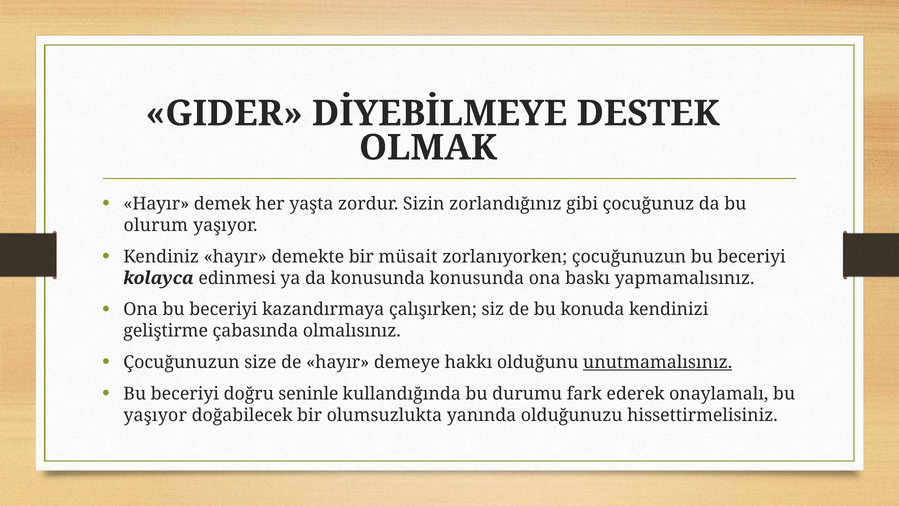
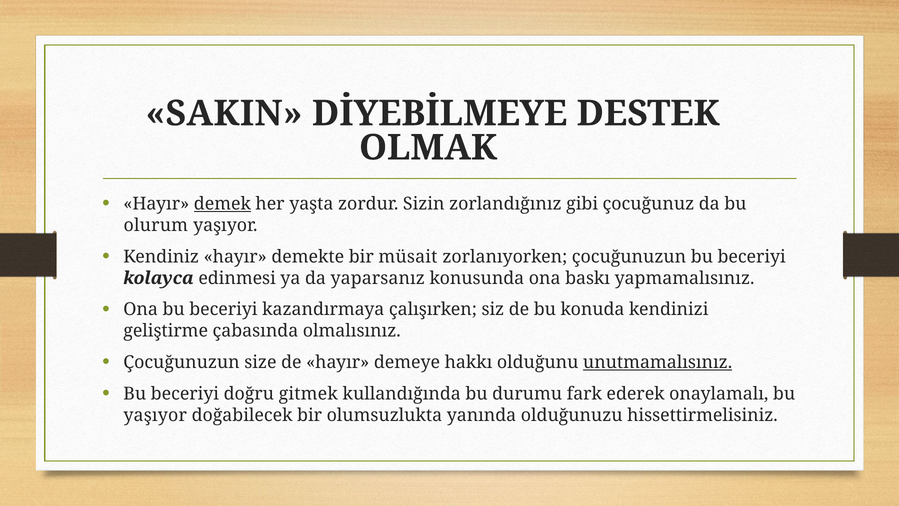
GIDER: GIDER -> SAKIN (224, 113)
demek underline: none -> present (222, 204)
da konusunda: konusunda -> yaparsanız (378, 278)
seninle: seninle -> gitmek (308, 394)
